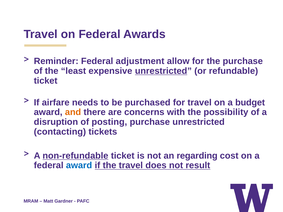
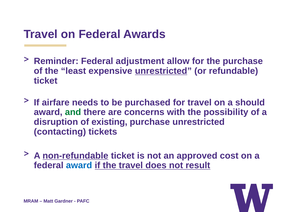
budget: budget -> should (250, 103)
and colour: orange -> green (73, 112)
posting: posting -> existing (109, 122)
regarding: regarding -> approved (197, 156)
